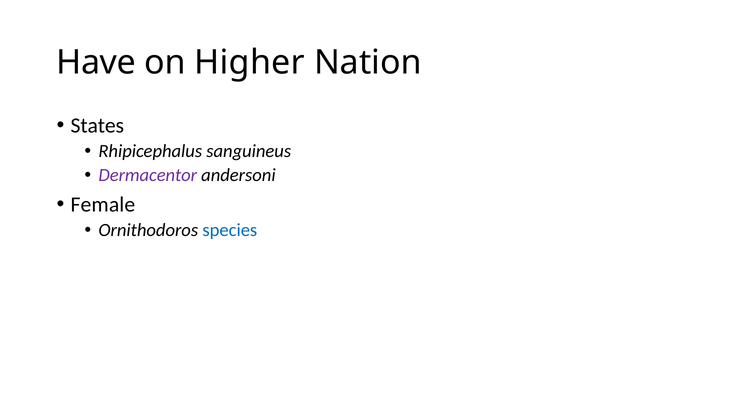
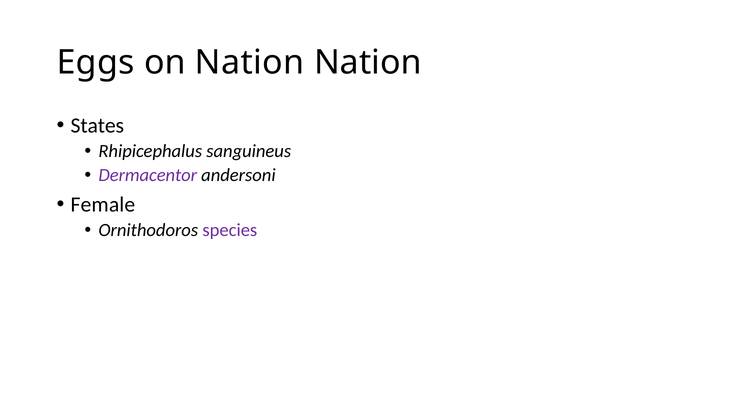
Have: Have -> Eggs (96, 62)
on Higher: Higher -> Nation (250, 62)
species colour: blue -> purple (230, 230)
